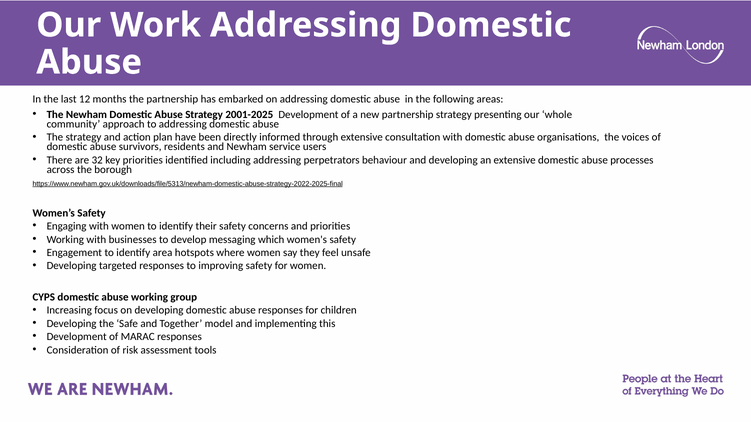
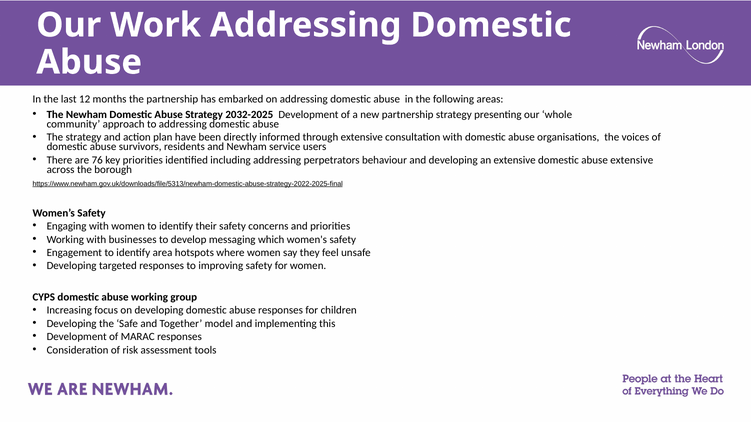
2001-2025: 2001-2025 -> 2032-2025 (249, 115)
32: 32 -> 76 (97, 160)
abuse processes: processes -> extensive (632, 160)
